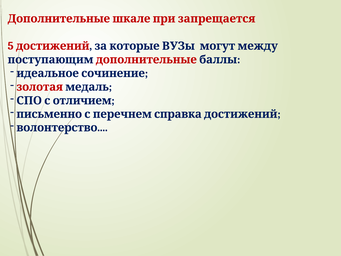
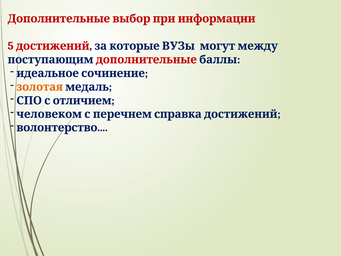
шкале: шкале -> выбор (131, 19)
запрещается: запрещается -> информации (217, 19)
золотая colour: red -> orange (40, 87)
письменно: письменно -> человеком (49, 114)
